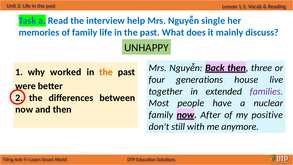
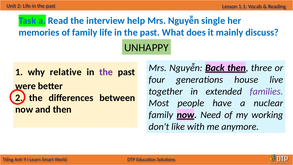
worked: worked -> relative (66, 72)
the colour: orange -> purple (106, 72)
After: After -> Need (211, 115)
positive: positive -> working (267, 115)
still: still -> like (178, 126)
